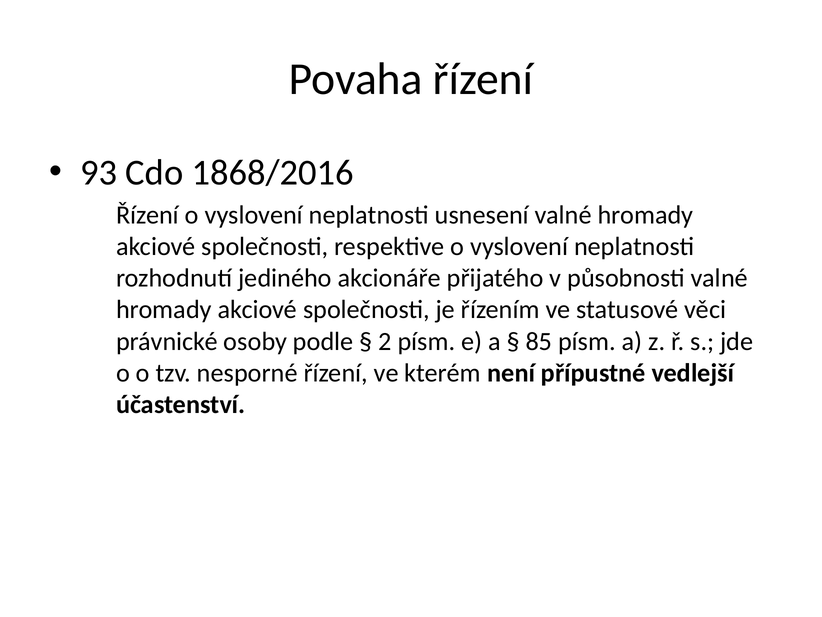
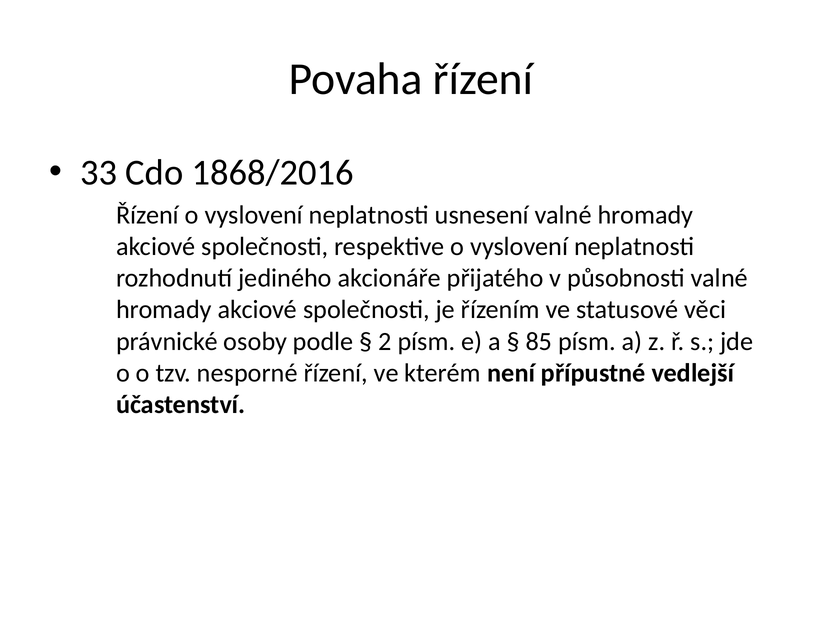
93: 93 -> 33 (99, 172)
